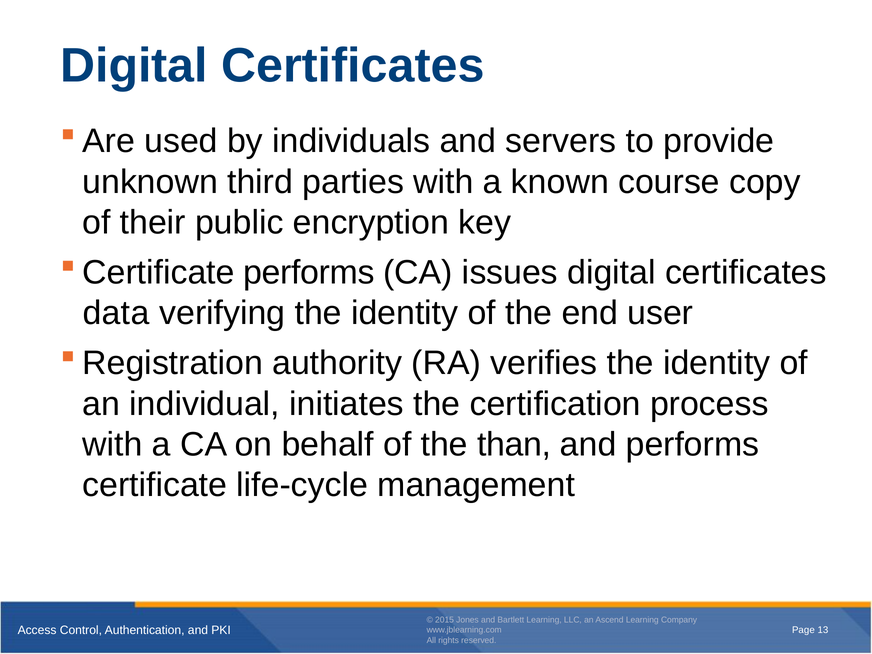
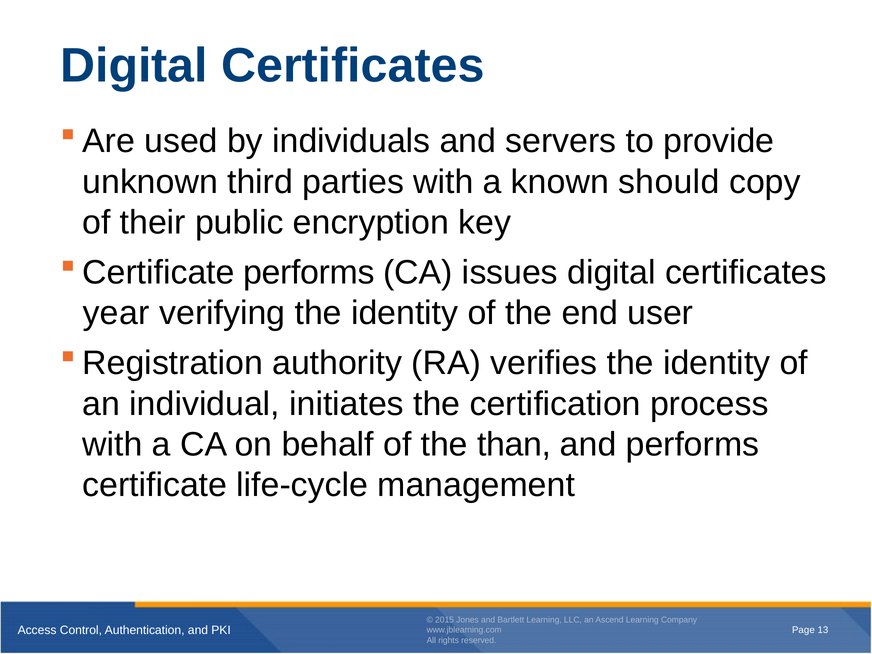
course: course -> should (669, 182)
data: data -> year (116, 313)
